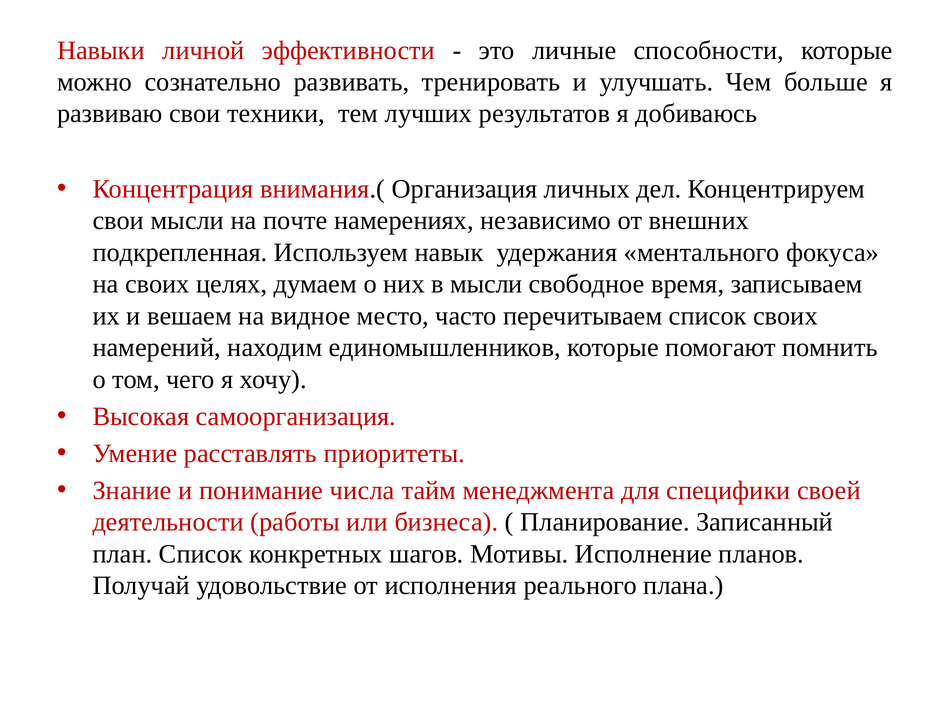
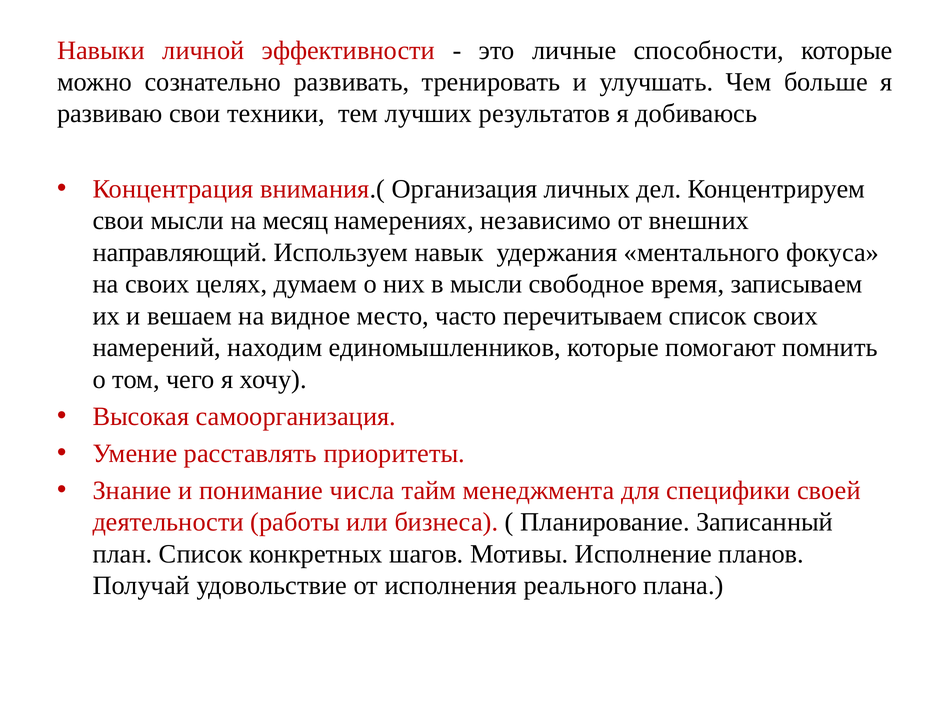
почте: почте -> месяц (296, 220)
подкрепленная: подкрепленная -> направляющий (180, 252)
